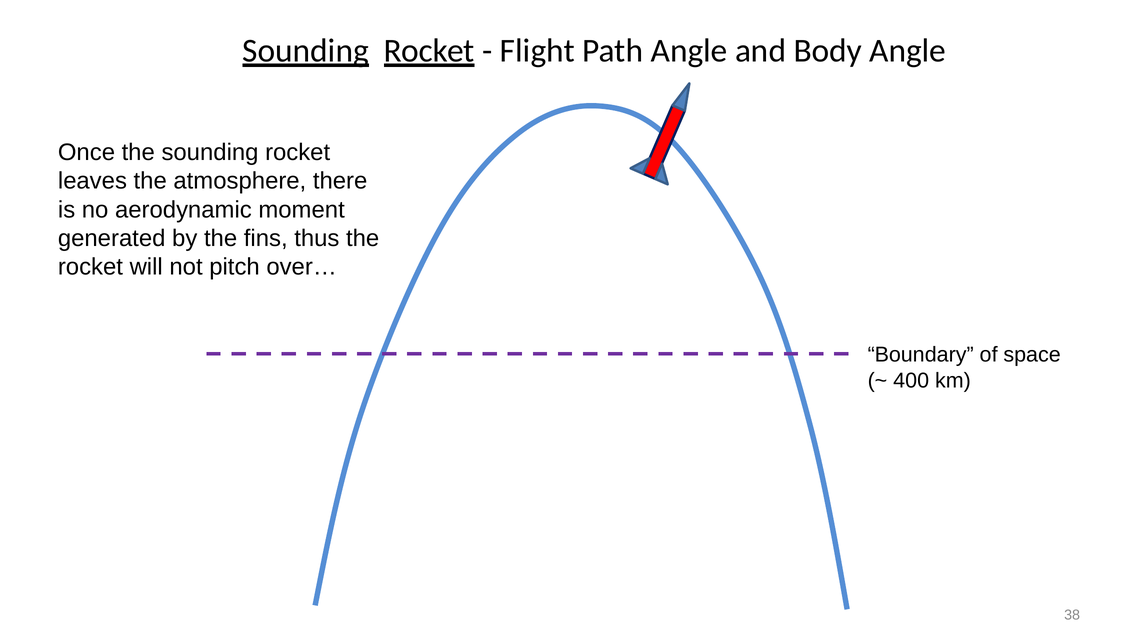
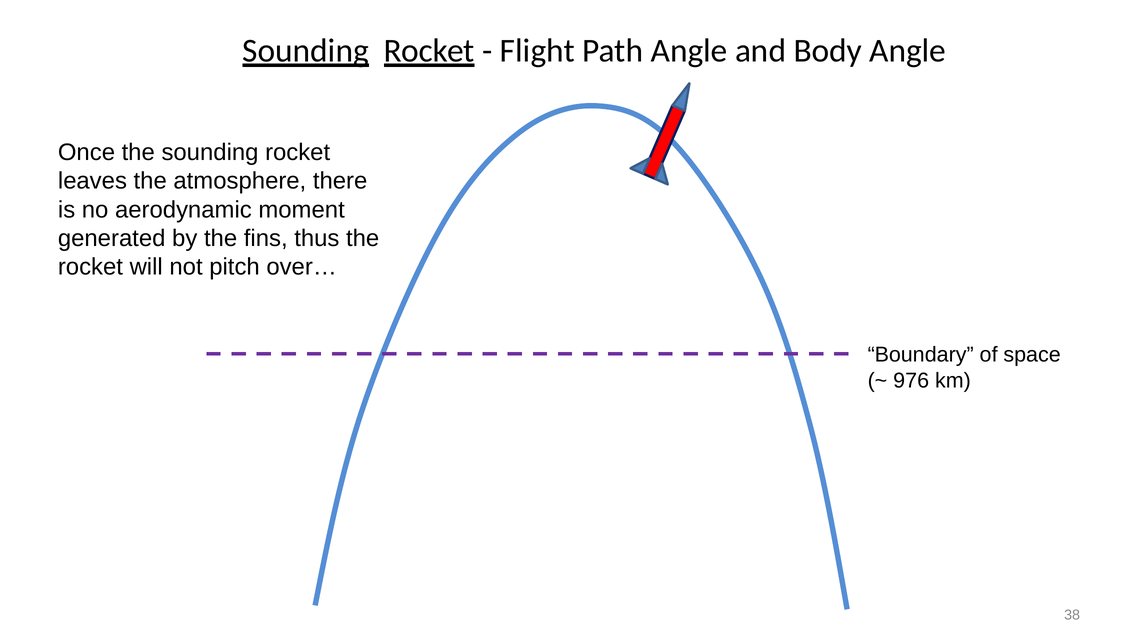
400: 400 -> 976 (911, 381)
